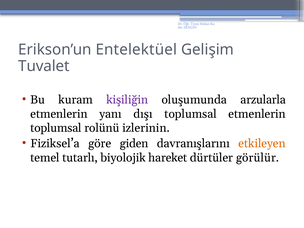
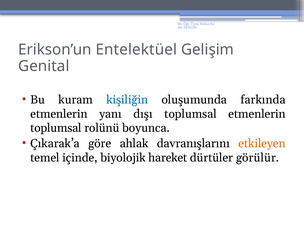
Tuvalet: Tuvalet -> Genital (44, 66)
kişiliğin colour: purple -> blue (127, 100)
arzularla: arzularla -> farkında (263, 100)
izlerinin: izlerinin -> boyunca (146, 128)
Fiziksel’a: Fiziksel’a -> Çıkarak’a (55, 144)
giden: giden -> ahlak (134, 144)
tutarlı: tutarlı -> içinde (80, 158)
